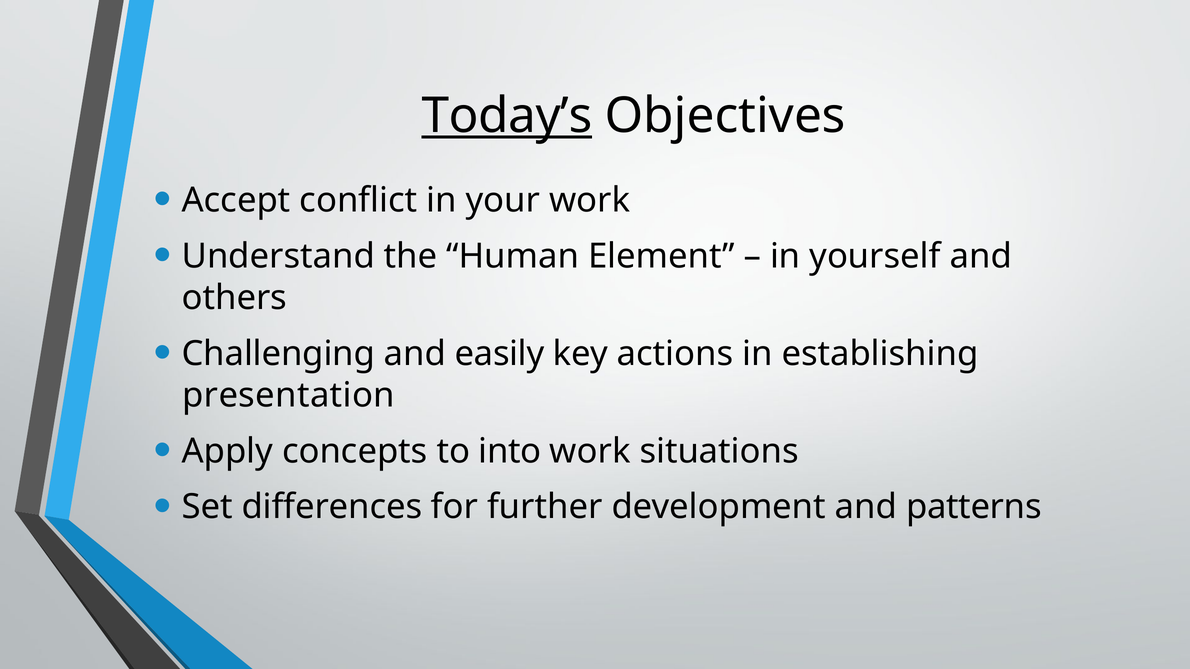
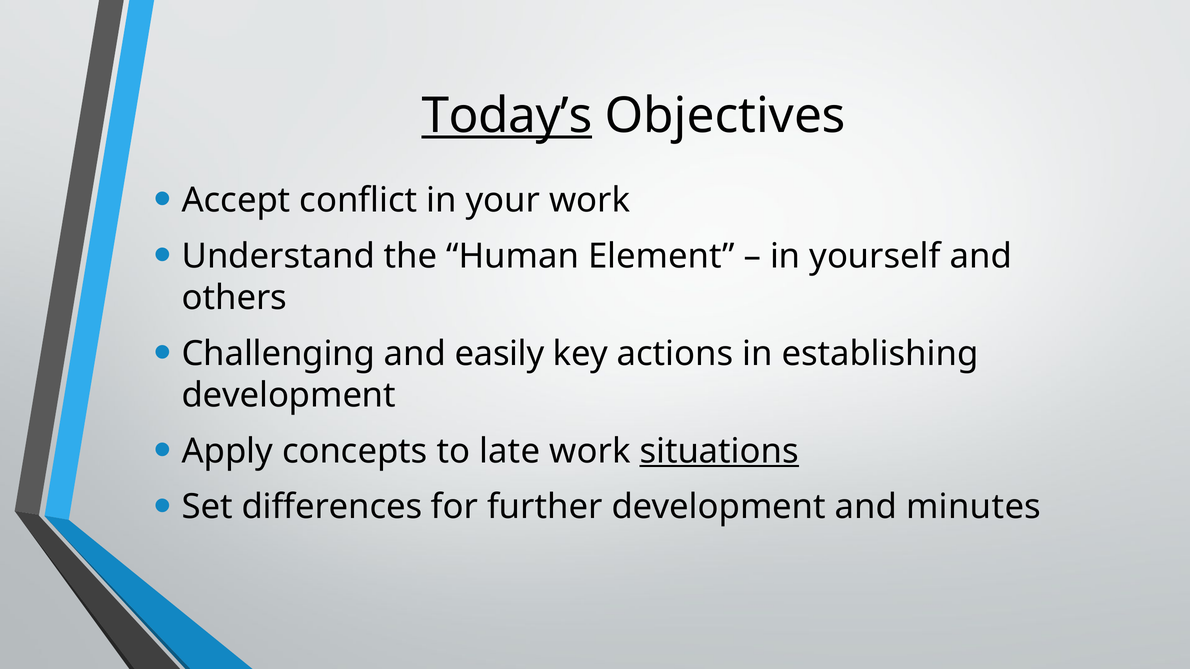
presentation: presentation -> development (289, 395)
into: into -> late (510, 451)
situations underline: none -> present (719, 451)
patterns: patterns -> minutes (974, 507)
